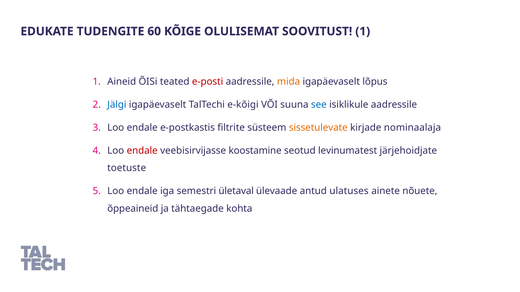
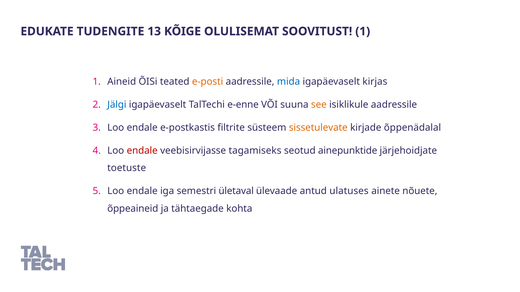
60: 60 -> 13 (154, 31)
e-posti colour: red -> orange (208, 82)
mida colour: orange -> blue (289, 82)
lõpus: lõpus -> kirjas (375, 82)
e-kõigi: e-kõigi -> e-enne (243, 105)
see colour: blue -> orange (319, 105)
nominaalaja: nominaalaja -> õppenädalal (412, 128)
koostamine: koostamine -> tagamiseks (255, 151)
levinumatest: levinumatest -> ainepunktide (348, 151)
